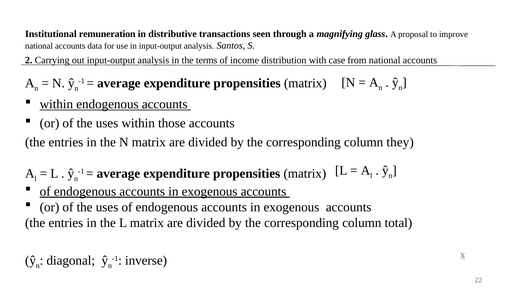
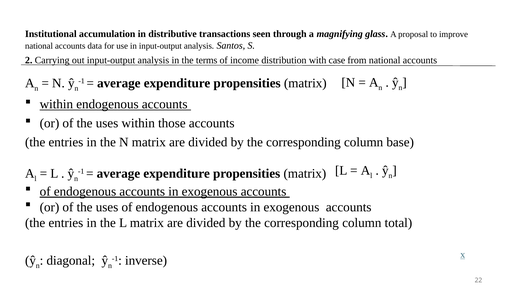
remuneration: remuneration -> accumulation (107, 34)
they: they -> base (400, 142)
